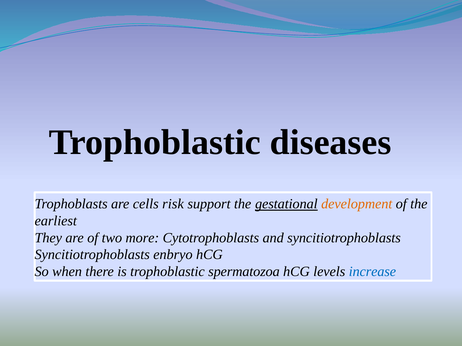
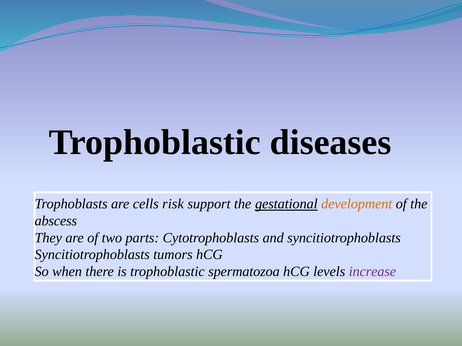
earliest: earliest -> abscess (56, 221)
more: more -> parts (142, 238)
enbryo: enbryo -> tumors (173, 255)
increase colour: blue -> purple (372, 272)
